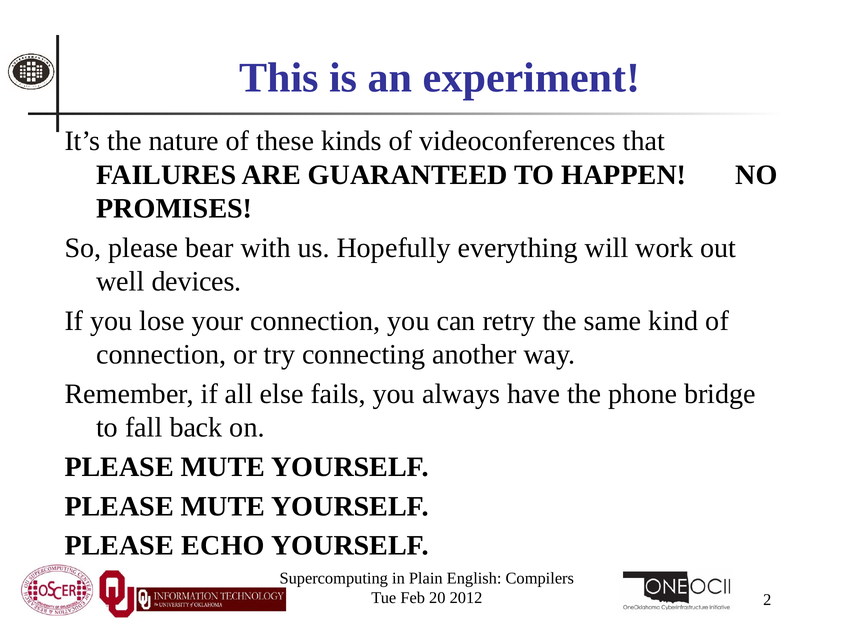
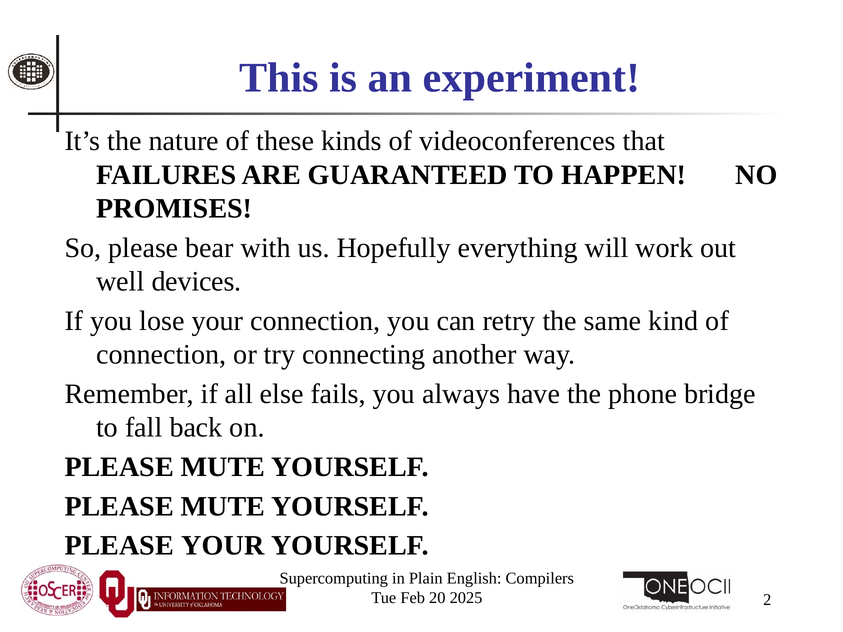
PLEASE ECHO: ECHO -> YOUR (223, 546)
2012: 2012 -> 2025 (466, 598)
